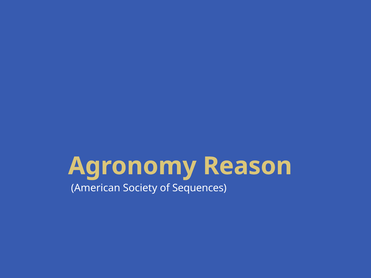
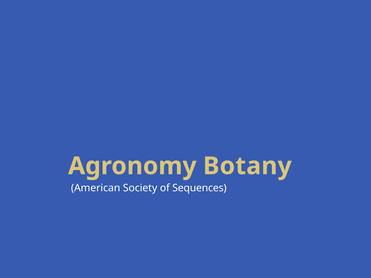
Reason: Reason -> Botany (247, 166)
